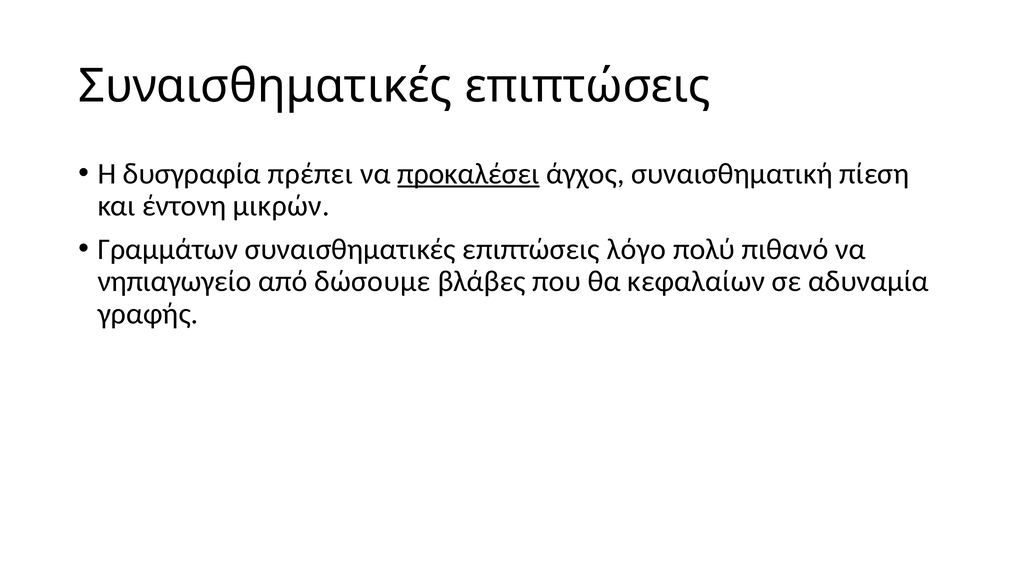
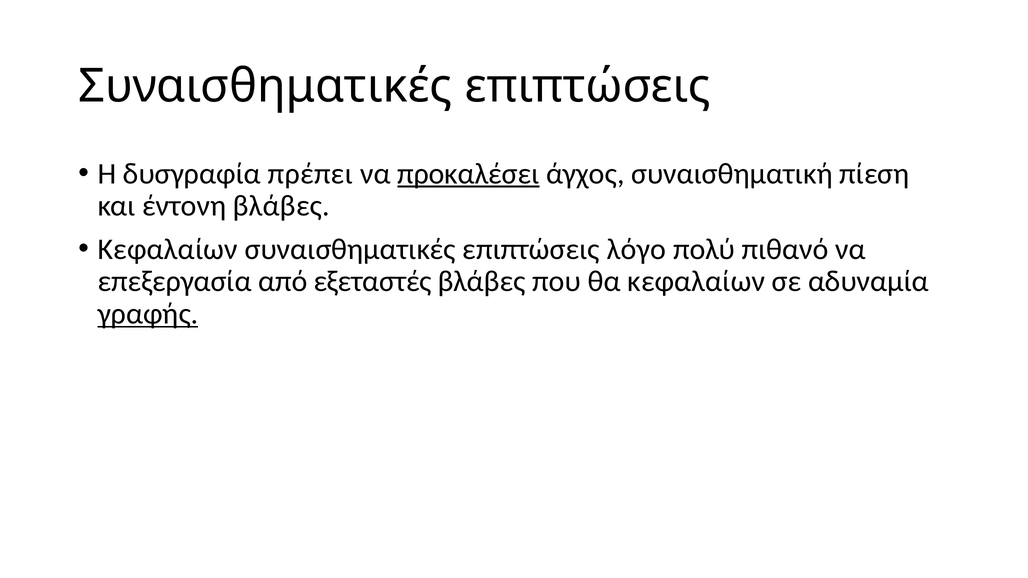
έντονη μικρών: μικρών -> βλάβες (281, 206)
Γραμμάτων: Γραμμάτων -> Κεφαλαίων (168, 249)
νηπιαγωγείο: νηπιαγωγείο -> επεξεργασία (175, 282)
δώσουμε: δώσουμε -> εξεταστές (373, 282)
γραφής underline: none -> present (148, 314)
